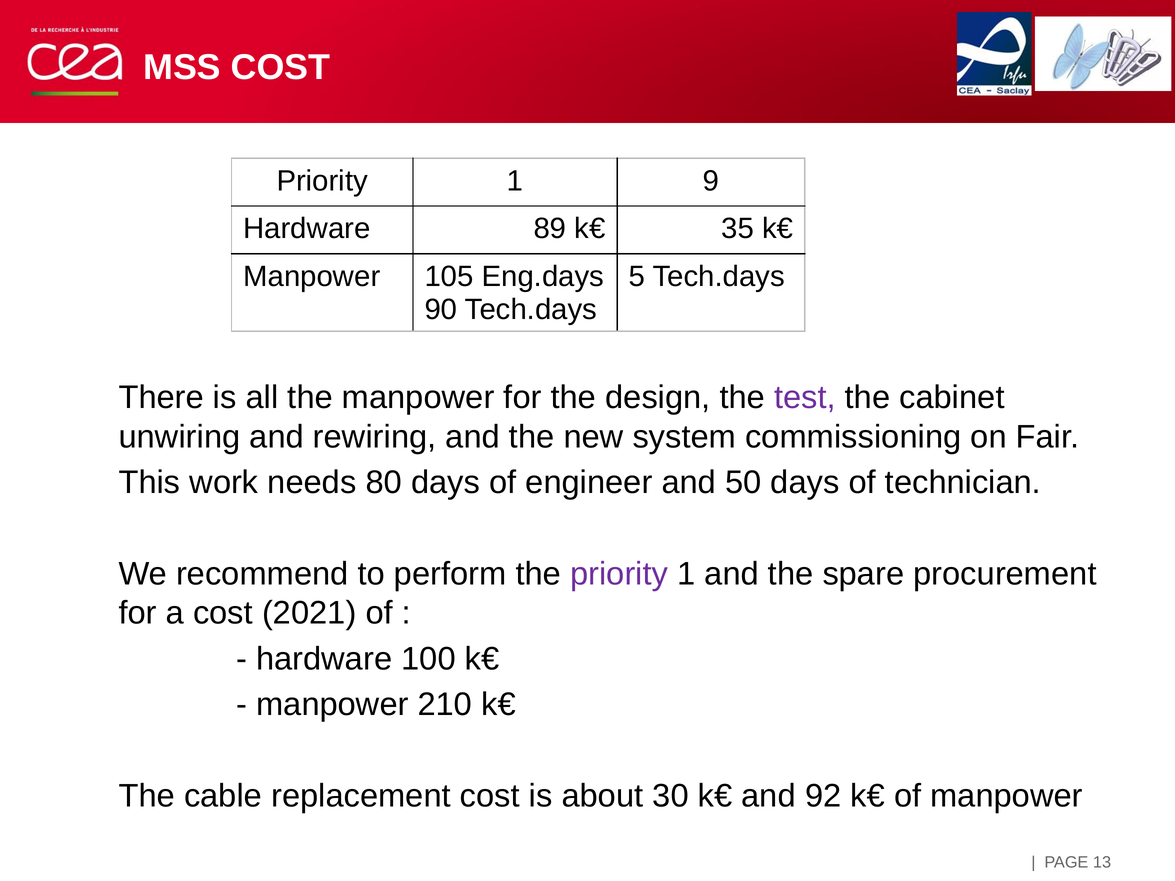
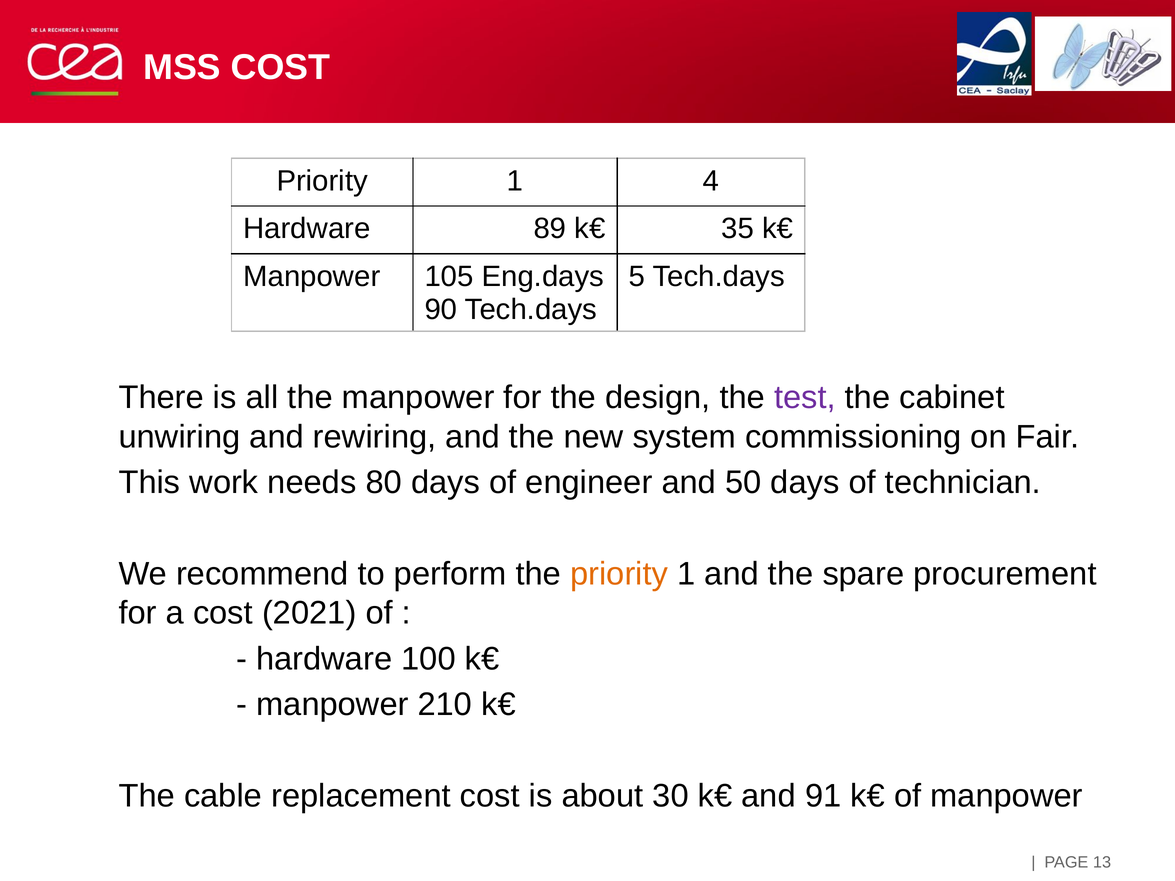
9: 9 -> 4 (711, 181)
priority colour: purple -> orange (619, 574)
92: 92 -> 91 (823, 796)
